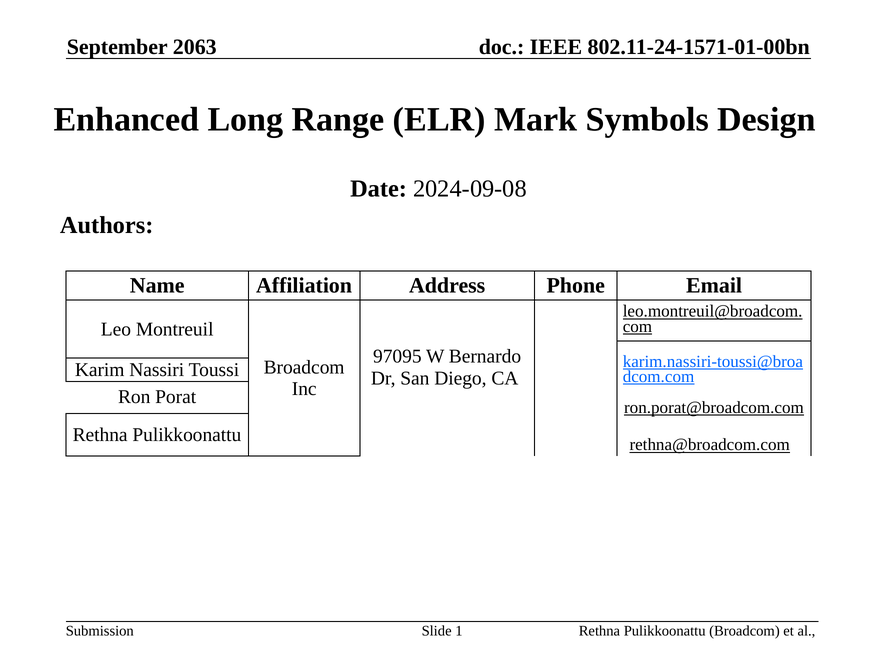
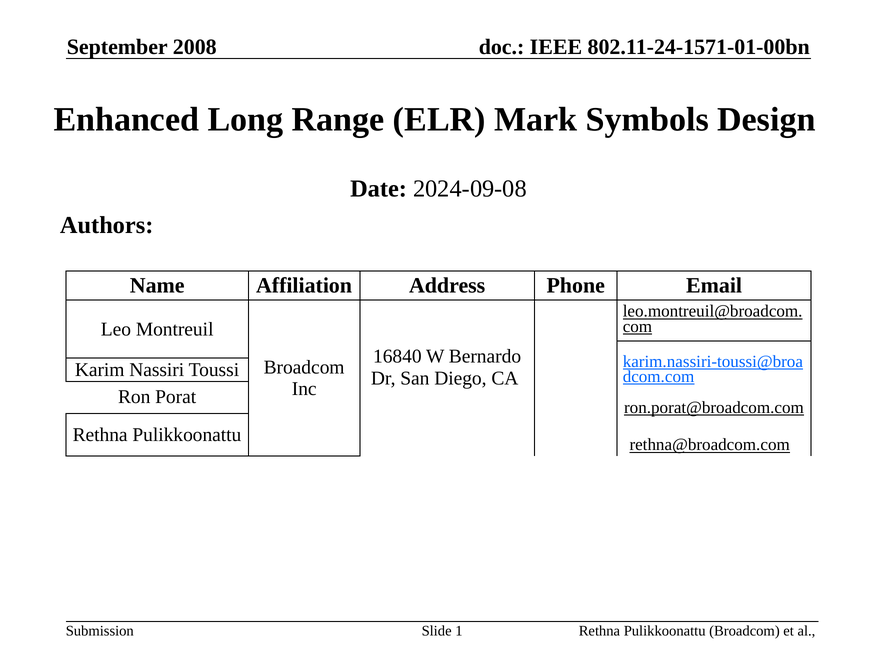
2063: 2063 -> 2008 (195, 47)
97095: 97095 -> 16840 (397, 356)
